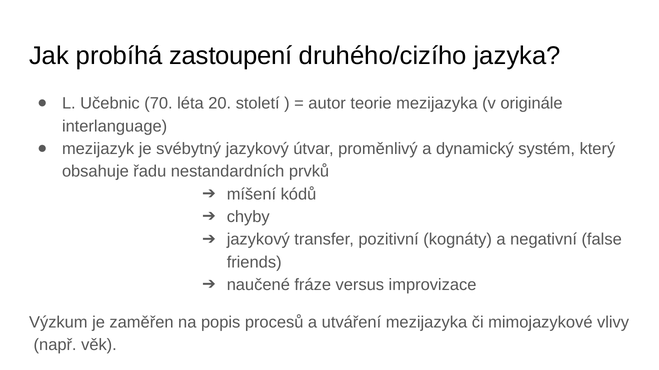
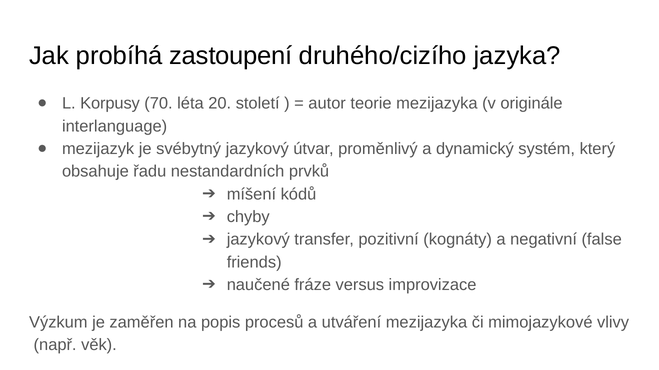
Učebnic: Učebnic -> Korpusy (110, 104)
